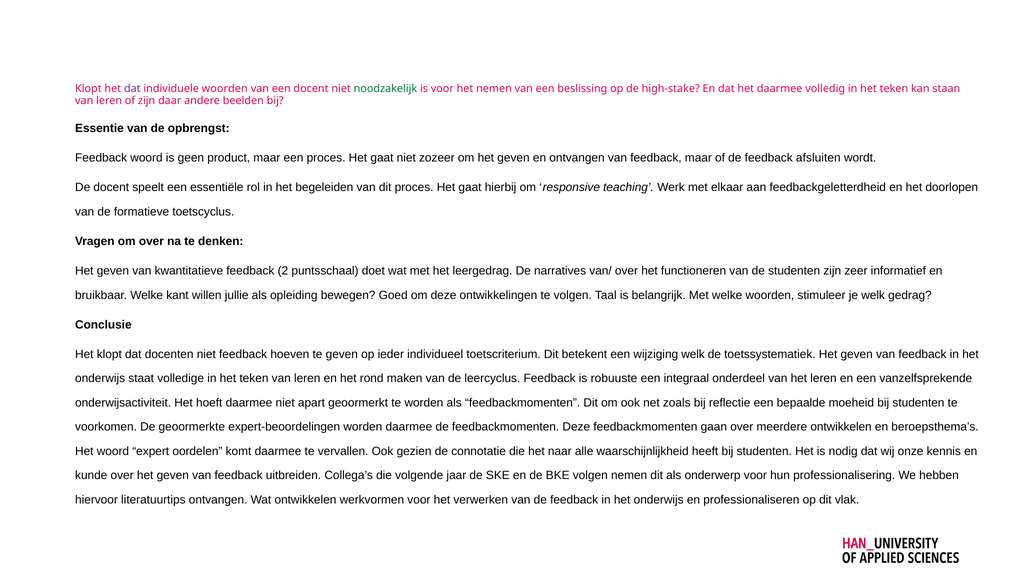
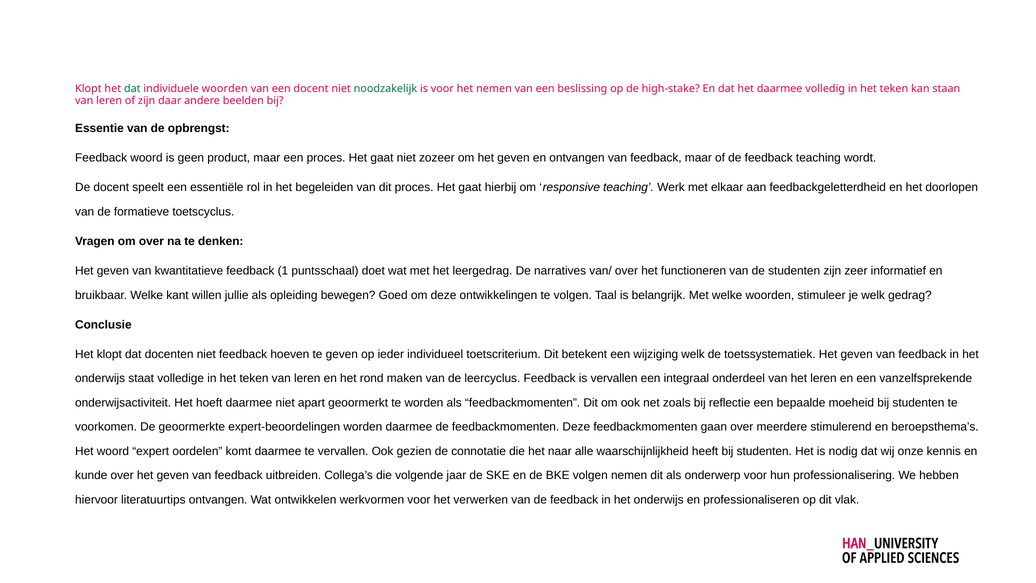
dat colour: purple -> green (132, 89)
feedback afsluiten: afsluiten -> teaching (818, 158)
2: 2 -> 1 (283, 271)
is robuuste: robuuste -> vervallen (614, 378)
meerdere ontwikkelen: ontwikkelen -> stimulerend (841, 427)
